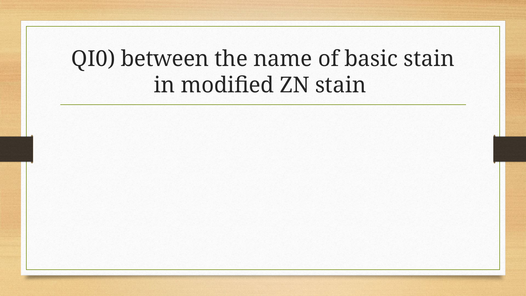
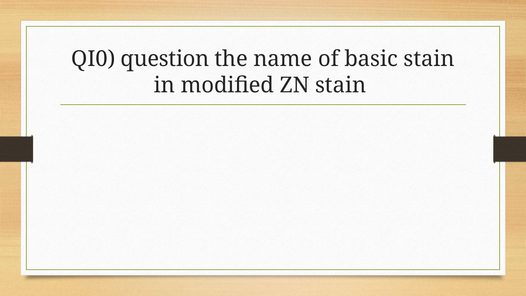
between: between -> question (165, 59)
